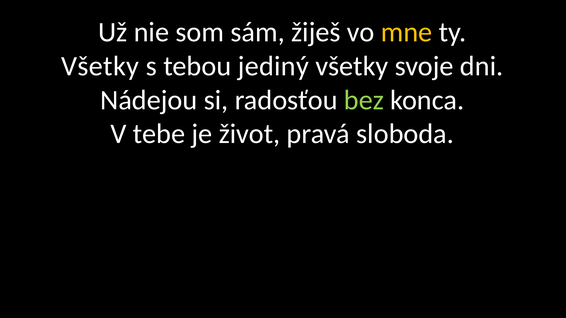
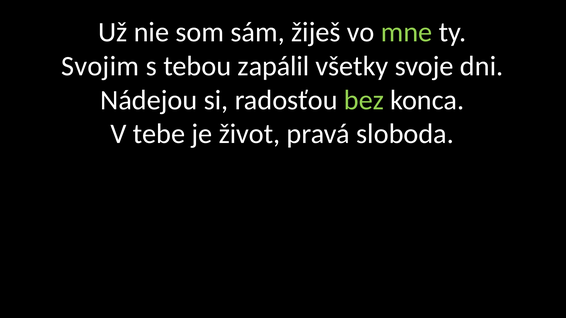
mne colour: yellow -> light green (407, 32)
Všetky: Všetky -> Svojim (100, 66)
jediný: jediný -> zapálil (274, 66)
